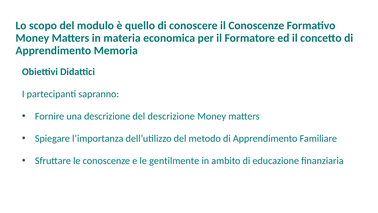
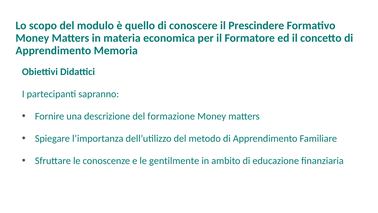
il Conoscenze: Conoscenze -> Prescindere (256, 26)
del descrizione: descrizione -> formazione (171, 116)
